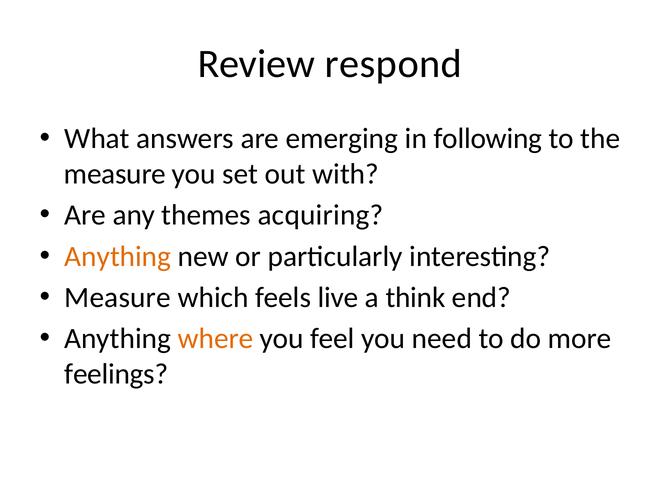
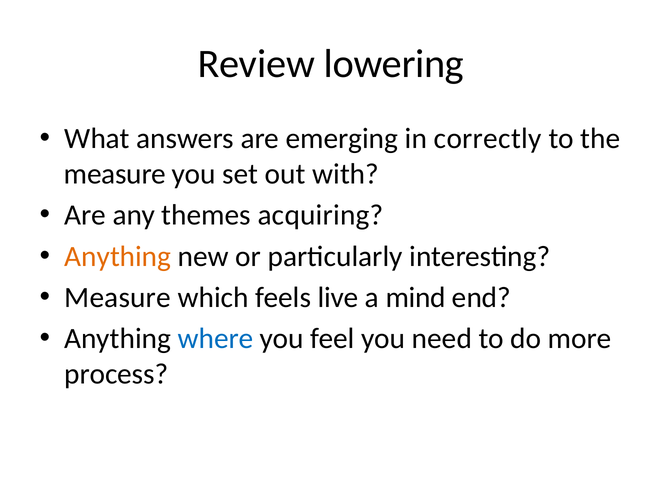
respond: respond -> lowering (394, 64)
following: following -> correctly (488, 139)
think: think -> mind (416, 297)
where colour: orange -> blue (216, 339)
feelings: feelings -> process (116, 374)
